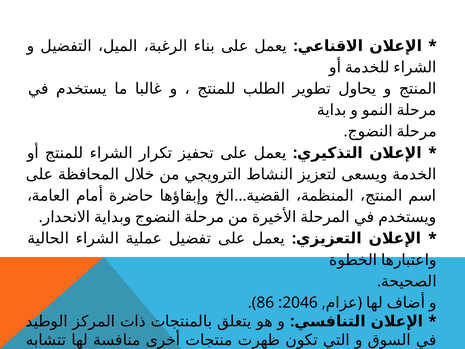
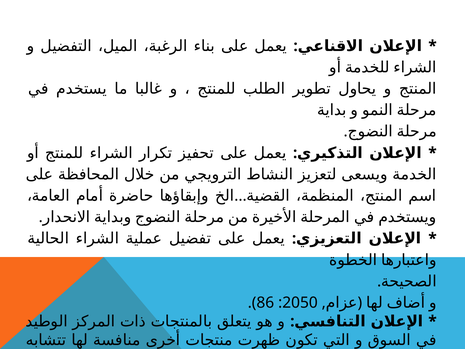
2046: 2046 -> 2050 (300, 302)
